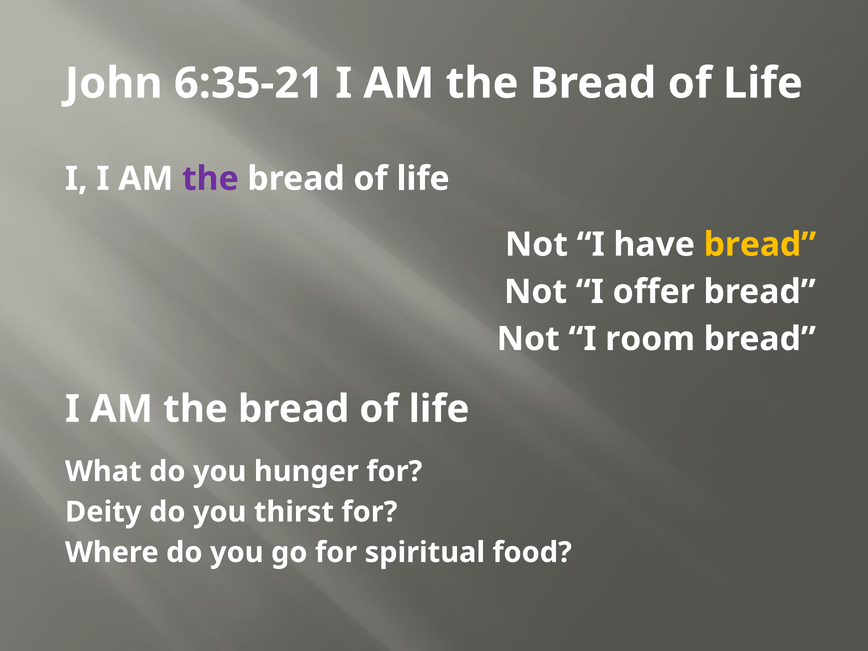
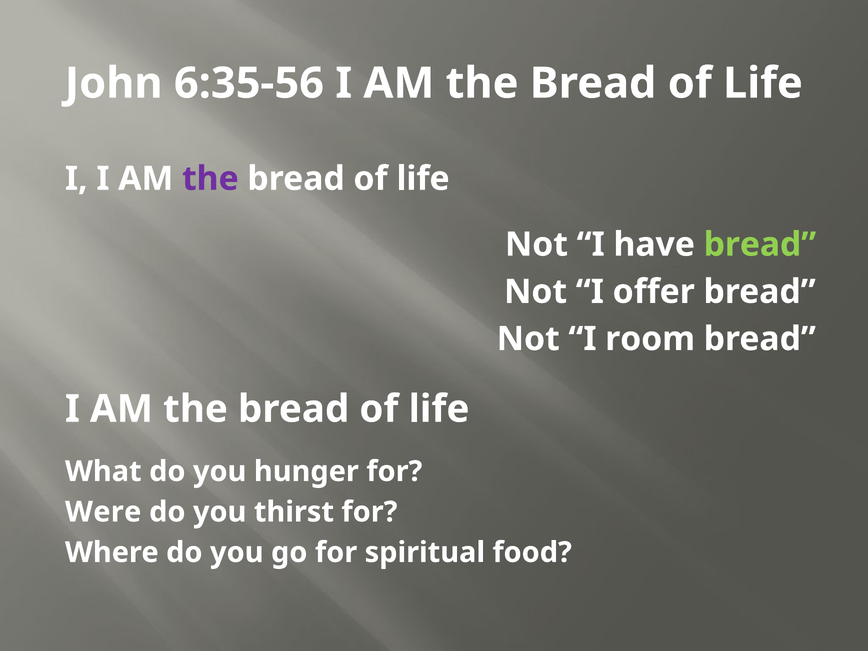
6:35-21: 6:35-21 -> 6:35-56 (249, 83)
bread colour: yellow -> light green (760, 245)
Deity: Deity -> Were (103, 512)
